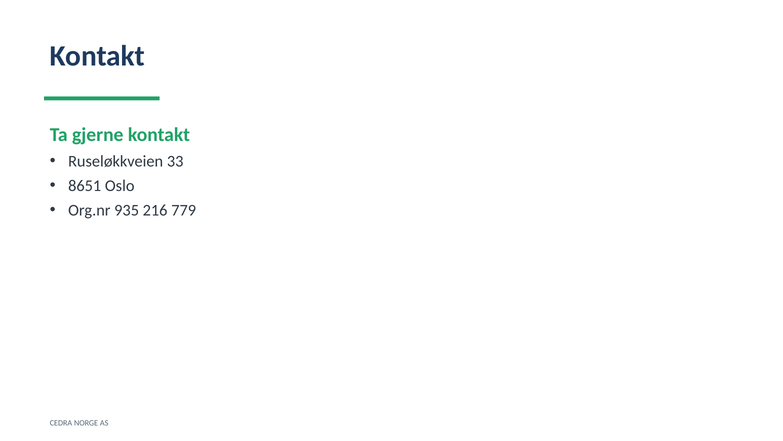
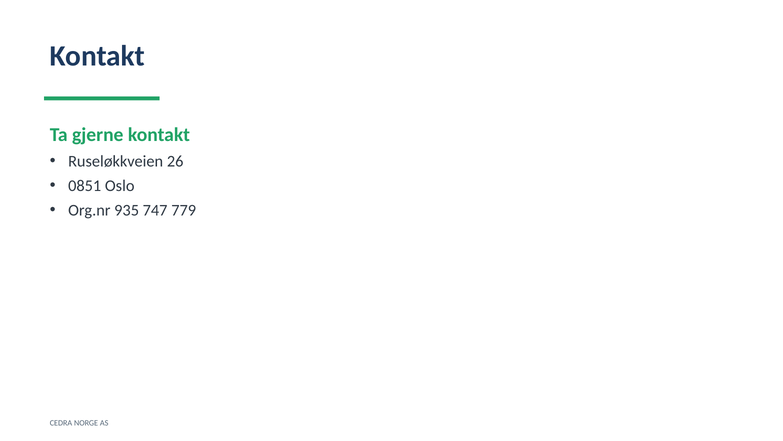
33: 33 -> 26 (175, 161)
8651: 8651 -> 0851 (85, 185)
216: 216 -> 747 (155, 210)
